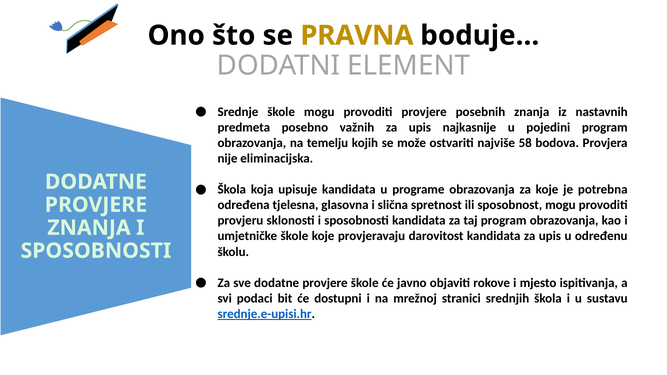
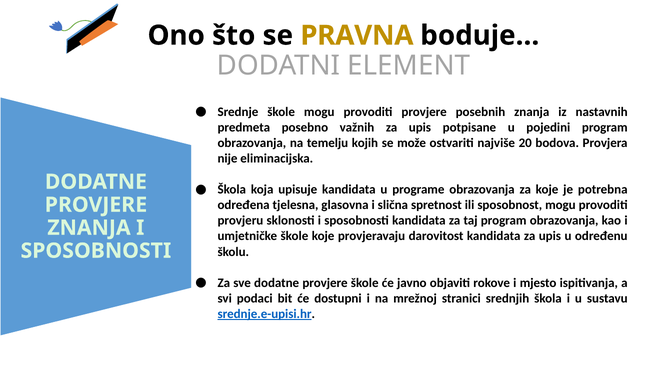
najkasnije: najkasnije -> potpisane (469, 127)
58: 58 -> 20 (525, 143)
